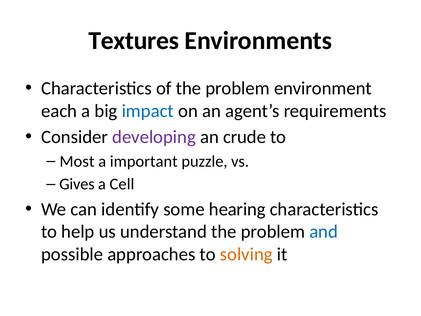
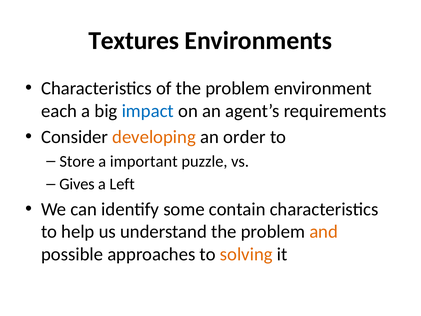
developing colour: purple -> orange (154, 137)
crude: crude -> order (244, 137)
Most: Most -> Store (77, 161)
Cell: Cell -> Left (122, 184)
hearing: hearing -> contain (237, 209)
and colour: blue -> orange (324, 232)
